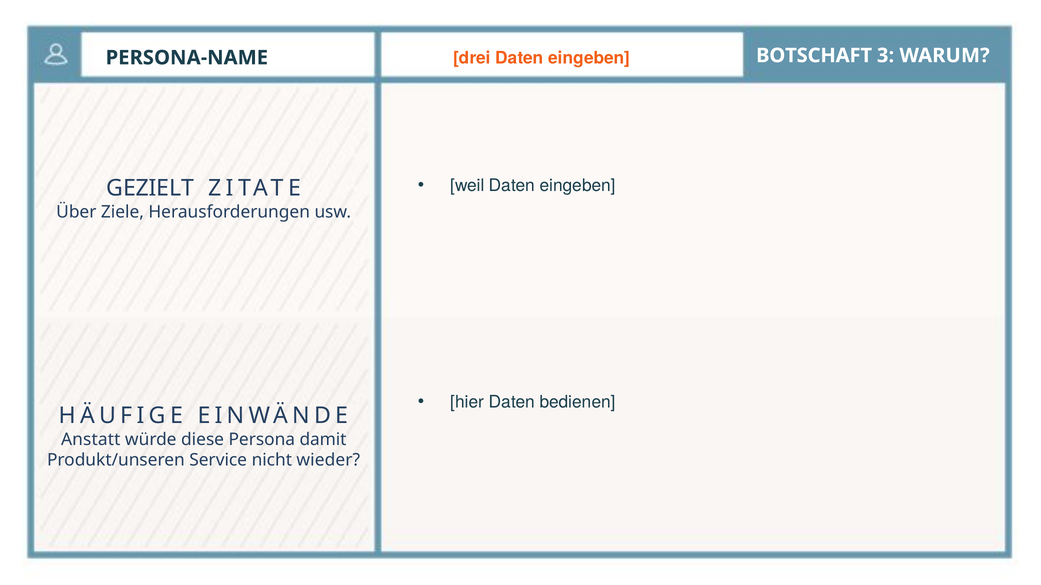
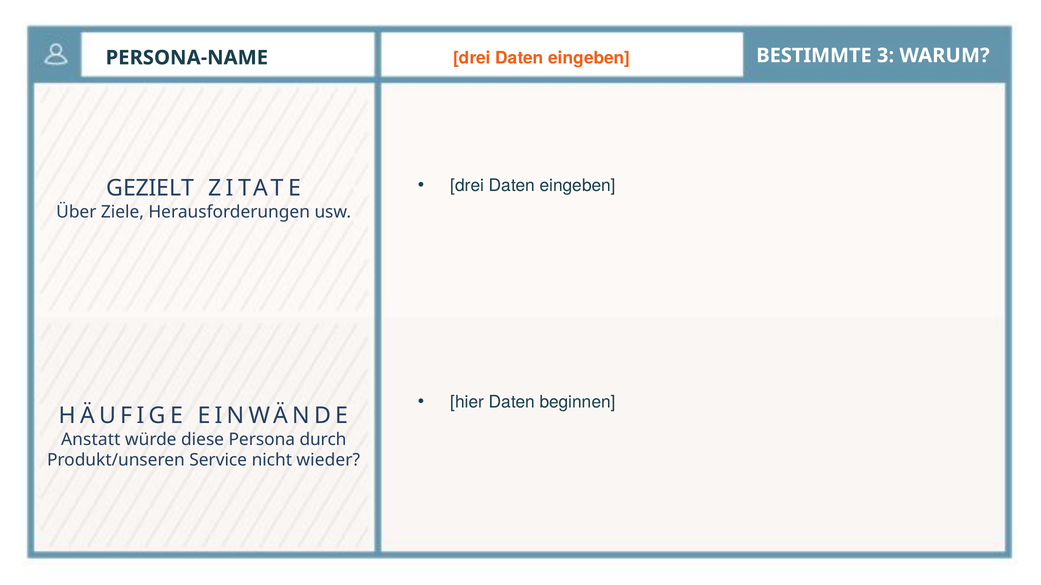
BOTSCHAFT: BOTSCHAFT -> BESTIMMTE (814, 56)
weil: weil -> drei (467, 186)
bedienen: bedienen -> beginnen (578, 402)
damit: damit -> durch (323, 440)
